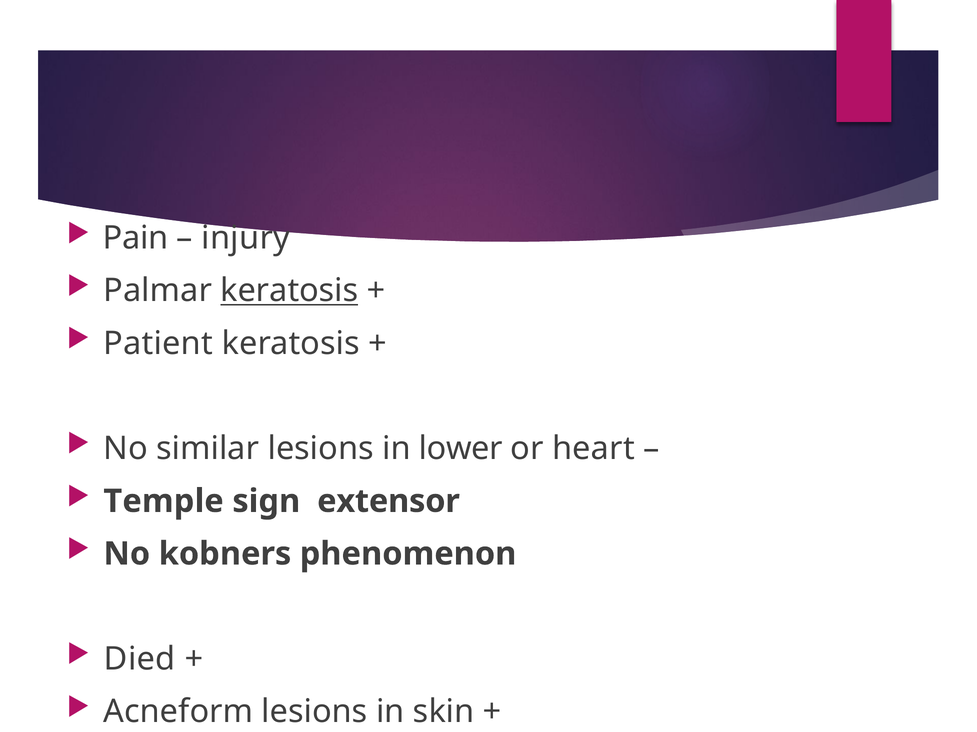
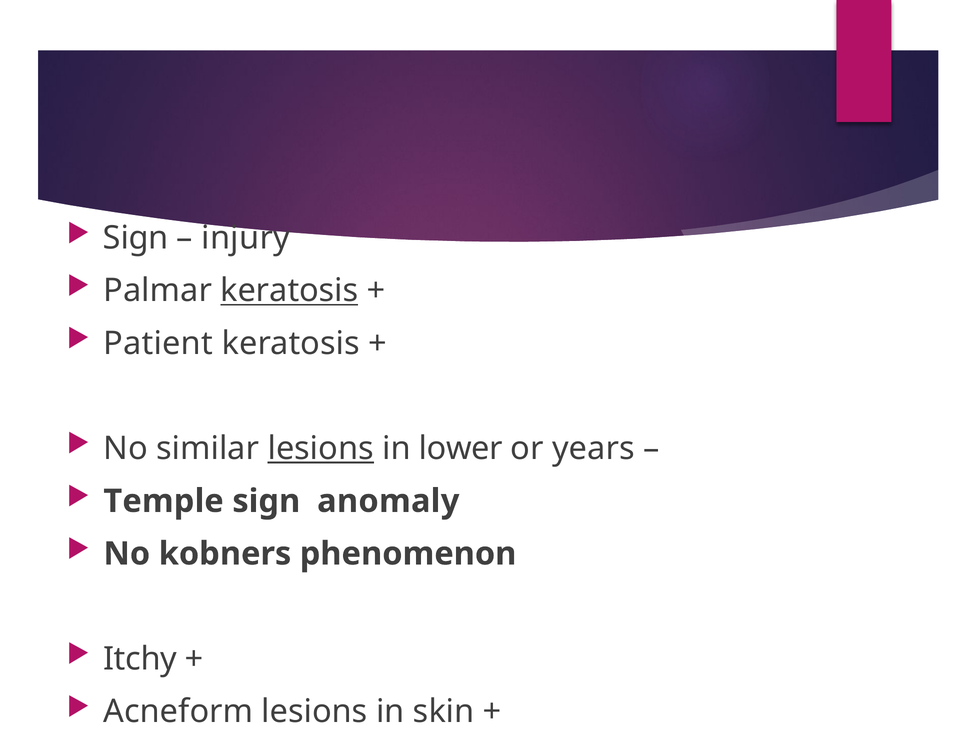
Pain: Pain -> Sign (136, 238)
lesions underline: none -> present (321, 449)
heart: heart -> years (594, 449)
extensor: extensor -> anomaly (388, 502)
Died: Died -> Itchy (140, 660)
